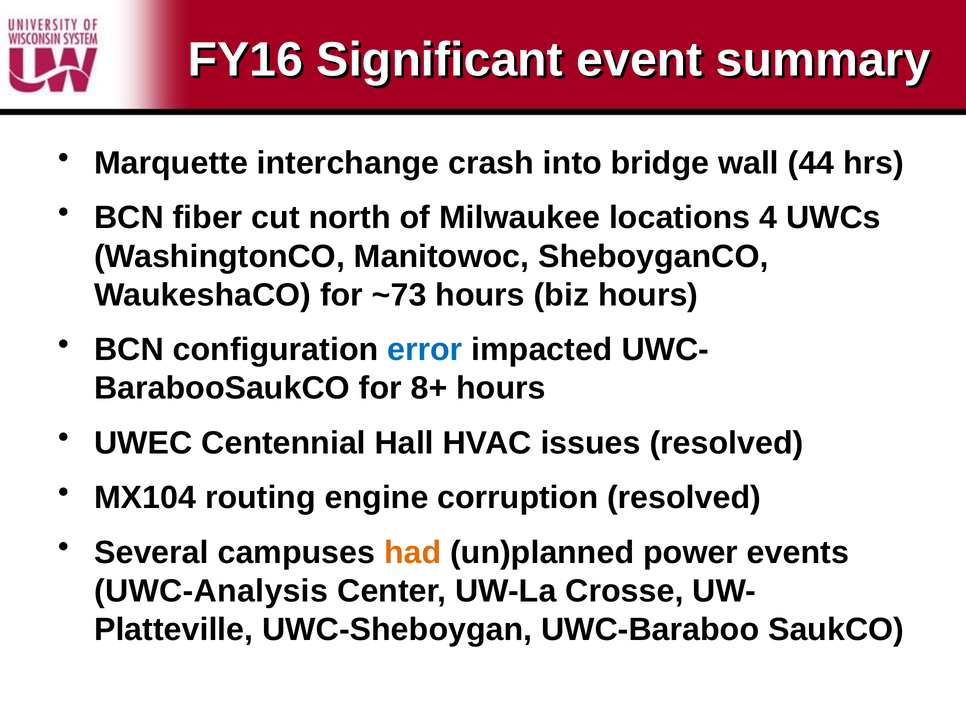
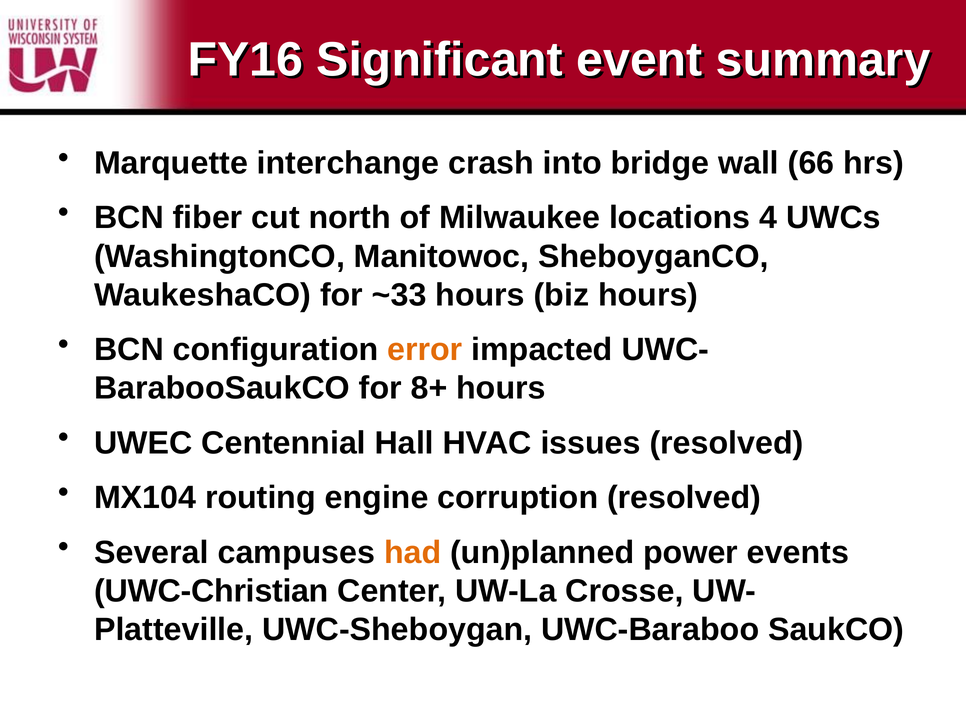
44: 44 -> 66 (811, 163)
~73: ~73 -> ~33 (399, 295)
error colour: blue -> orange (425, 350)
UWC-Analysis: UWC-Analysis -> UWC-Christian (211, 591)
